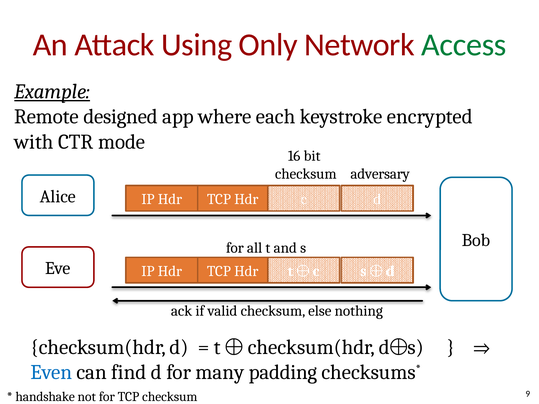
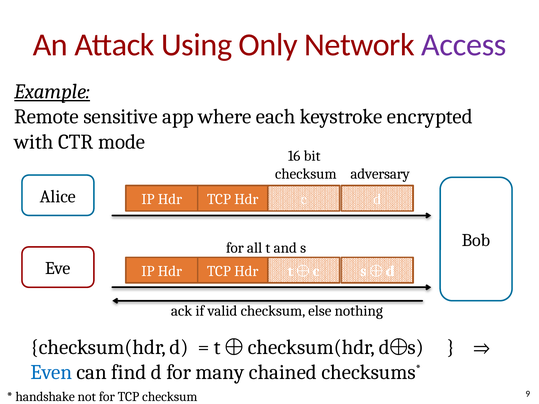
Access colour: green -> purple (464, 45)
designed: designed -> sensitive (121, 117)
padding: padding -> chained (283, 372)
